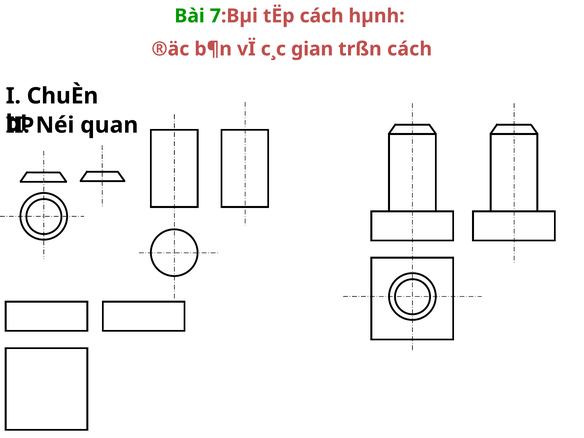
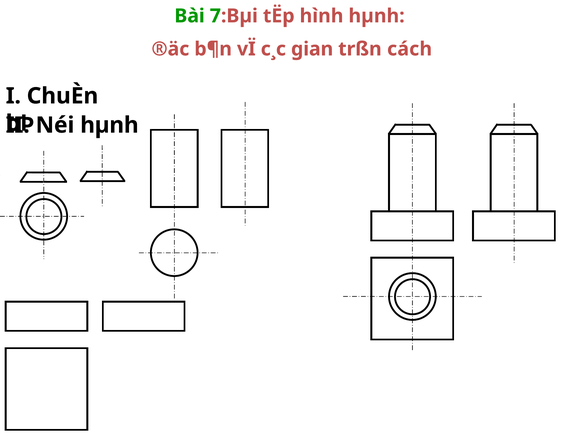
tËp cách: cách -> hình (322, 16)
Néi quan: quan -> hµnh (109, 125)
